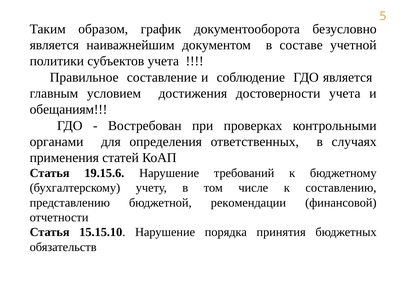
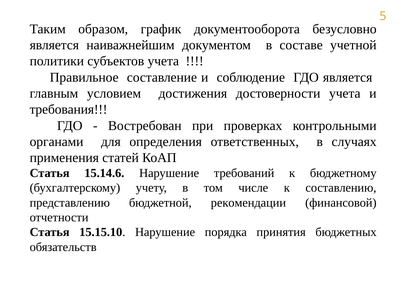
обещаниям: обещаниям -> требования (68, 110)
19.15.6: 19.15.6 -> 15.14.6 (104, 173)
